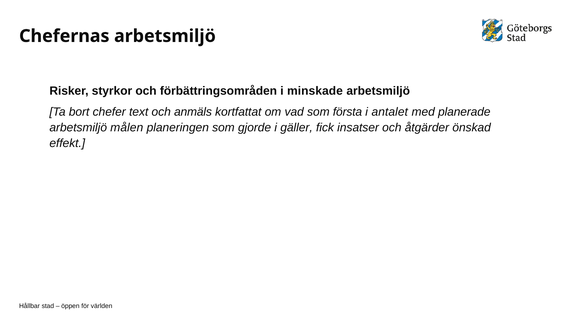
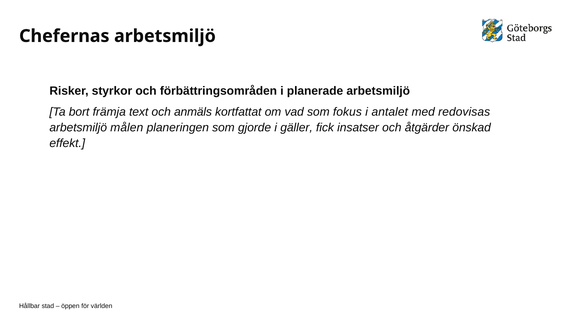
minskade: minskade -> planerade (315, 91)
chefer: chefer -> främja (109, 112)
första: första -> fokus (347, 112)
planerade: planerade -> redovisas (464, 112)
